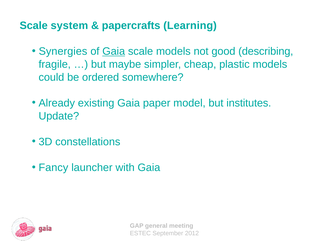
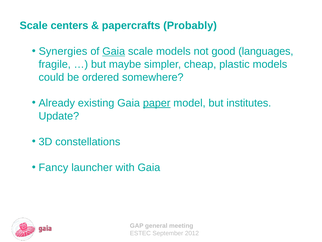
system: system -> centers (69, 26)
Learning: Learning -> Probably (190, 26)
describing: describing -> languages (266, 51)
paper underline: none -> present (157, 103)
